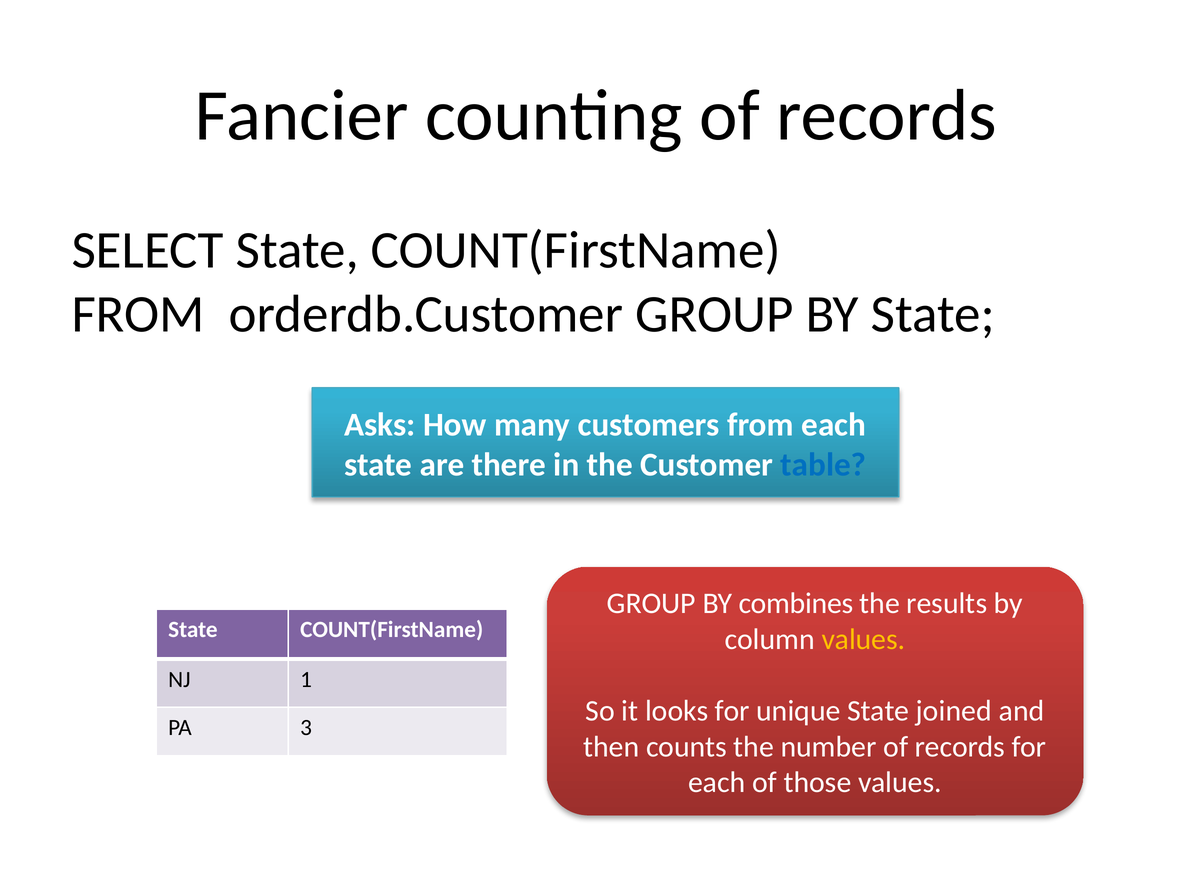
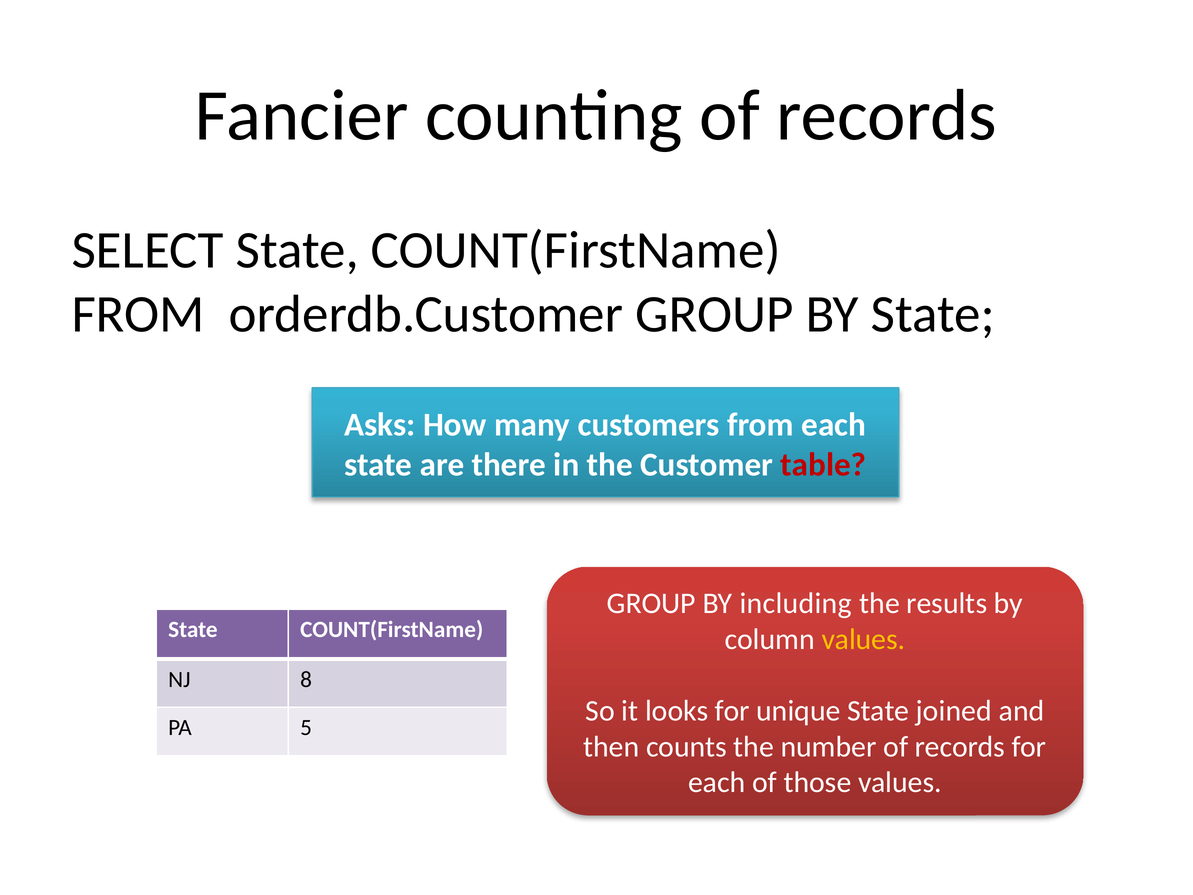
table colour: blue -> red (823, 465)
combines: combines -> including (796, 603)
1: 1 -> 8 (306, 679)
3: 3 -> 5 (306, 728)
